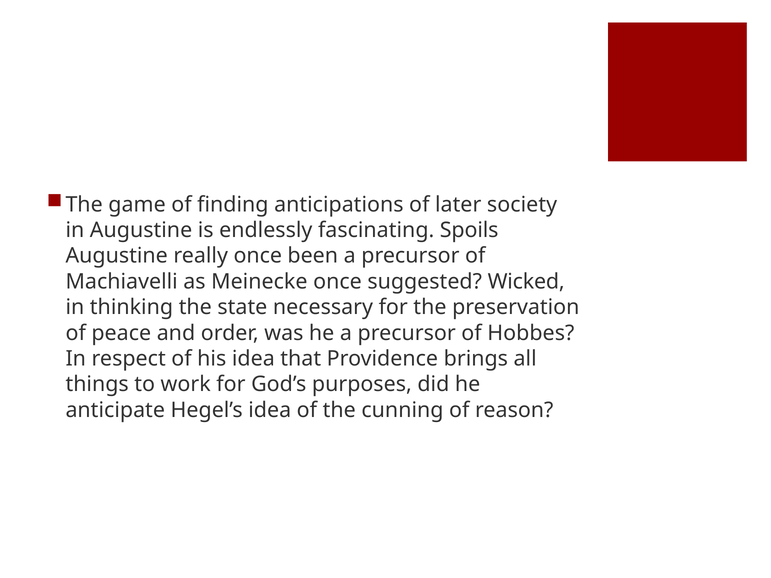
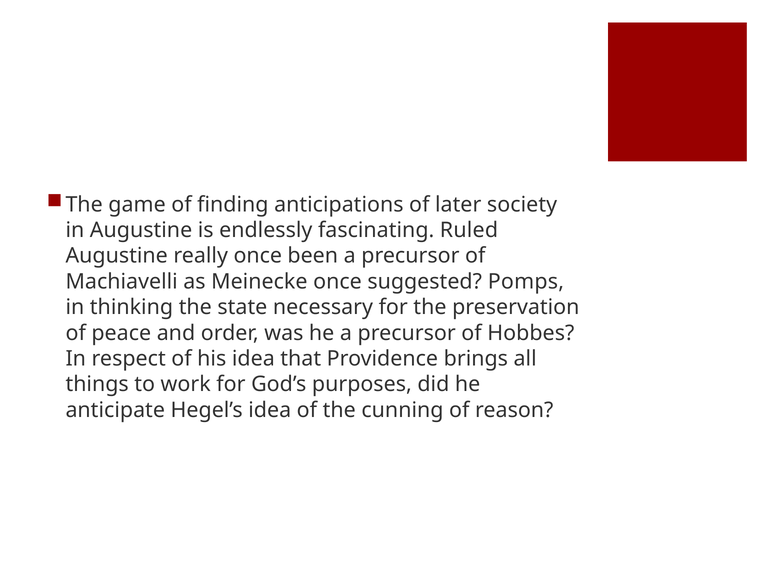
Spoils: Spoils -> Ruled (469, 230)
Wicked: Wicked -> Pomps (526, 282)
